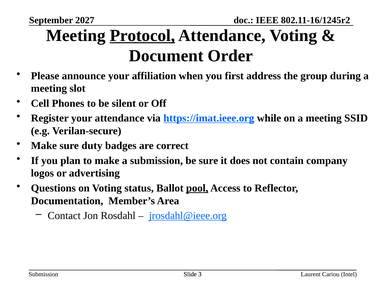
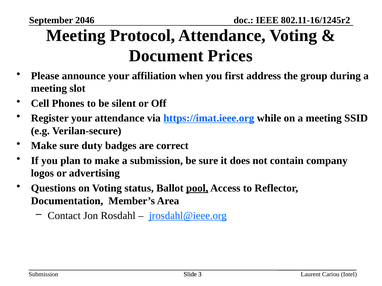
2027: 2027 -> 2046 (85, 20)
Protocol underline: present -> none (142, 36)
Order: Order -> Prices (230, 56)
